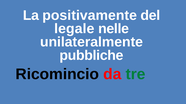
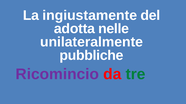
positivamente: positivamente -> ingiustamente (90, 15)
legale: legale -> adotta (74, 29)
Ricomincio colour: black -> purple (57, 75)
